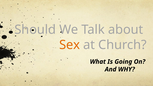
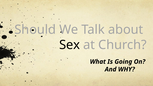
Sex colour: orange -> black (70, 45)
